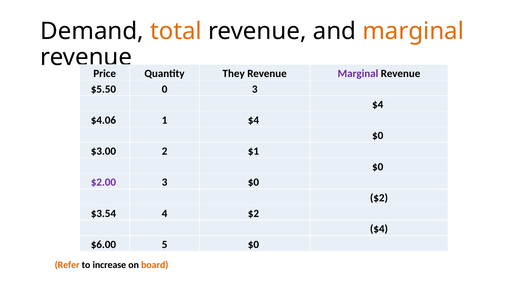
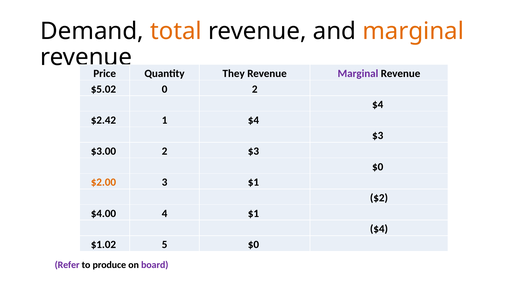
$5.50: $5.50 -> $5.02 (103, 89)
0 3: 3 -> 2 (255, 89)
$4.06: $4.06 -> $2.42 (103, 120)
$0: $0 -> $3 (378, 136)
2 $1: $1 -> $3 (253, 151)
$2.00 colour: purple -> orange (103, 183)
3 $0: $0 -> $1 (253, 183)
$3.54: $3.54 -> $4.00 (103, 214)
4 $2: $2 -> $1 (253, 214)
$6.00: $6.00 -> $1.02 (103, 245)
Refer colour: orange -> purple (67, 265)
increase: increase -> produce (109, 265)
board colour: orange -> purple (155, 265)
